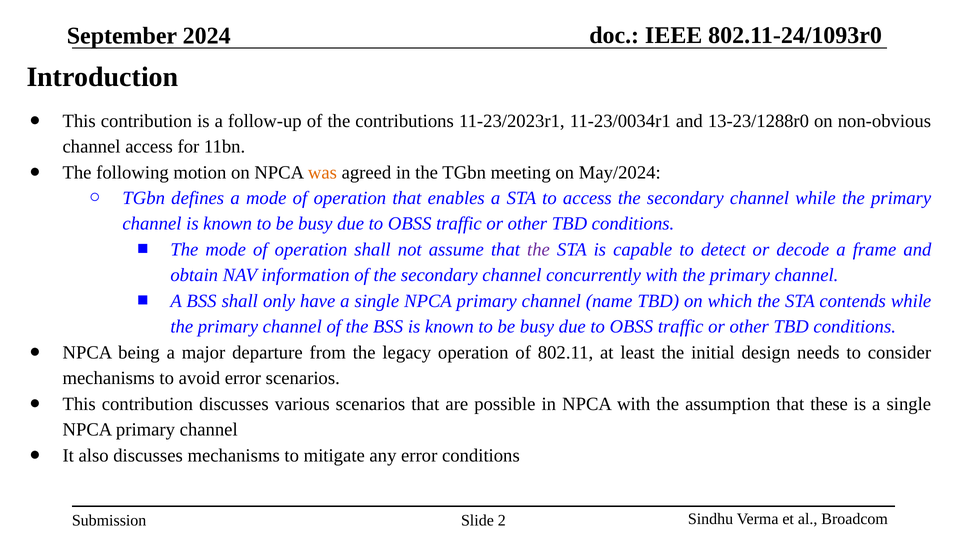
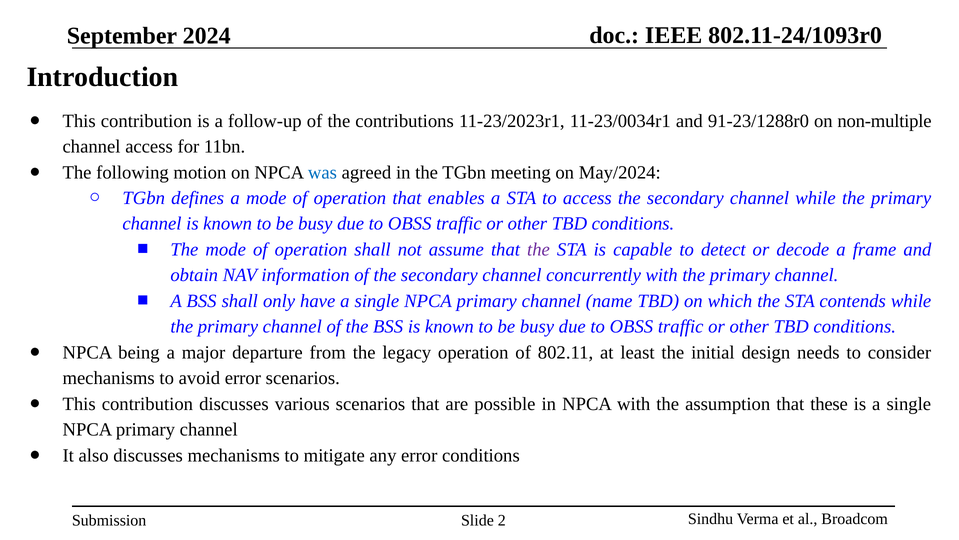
13-23/1288r0: 13-23/1288r0 -> 91-23/1288r0 (758, 121)
non-obvious: non-obvious -> non-multiple (884, 121)
was colour: orange -> blue (322, 172)
